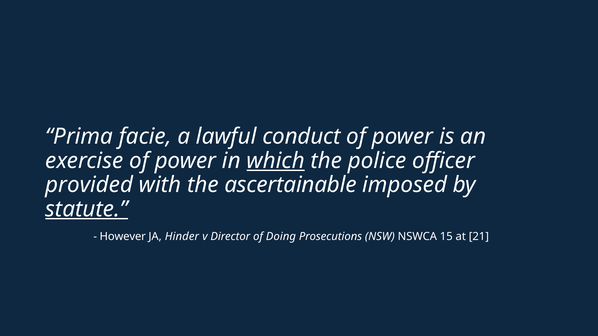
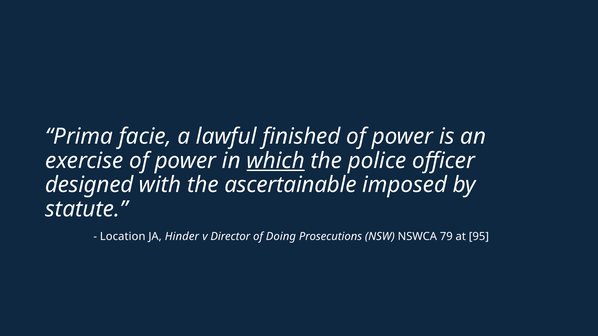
conduct: conduct -> finished (301, 137)
provided: provided -> designed (89, 185)
statute underline: present -> none (87, 209)
However: However -> Location (123, 237)
15: 15 -> 79 (446, 237)
21: 21 -> 95 (479, 237)
